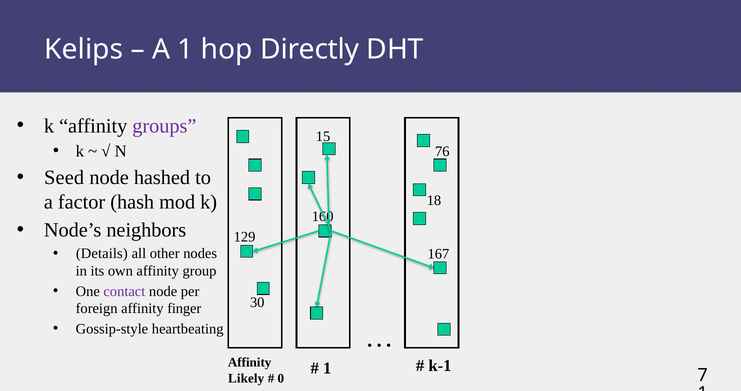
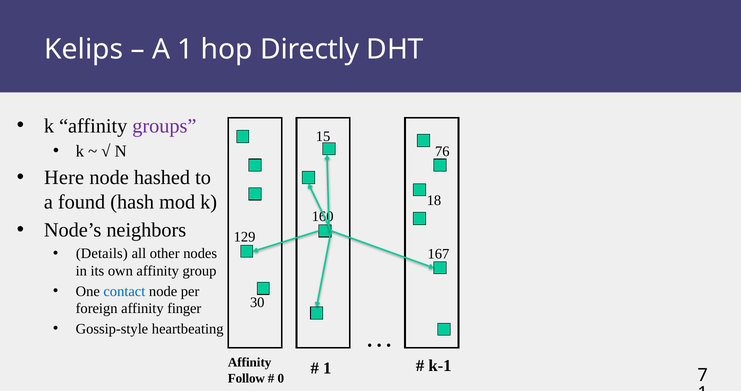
Seed: Seed -> Here (64, 178)
factor: factor -> found (82, 202)
contact colour: purple -> blue (124, 292)
Likely: Likely -> Follow (246, 379)
